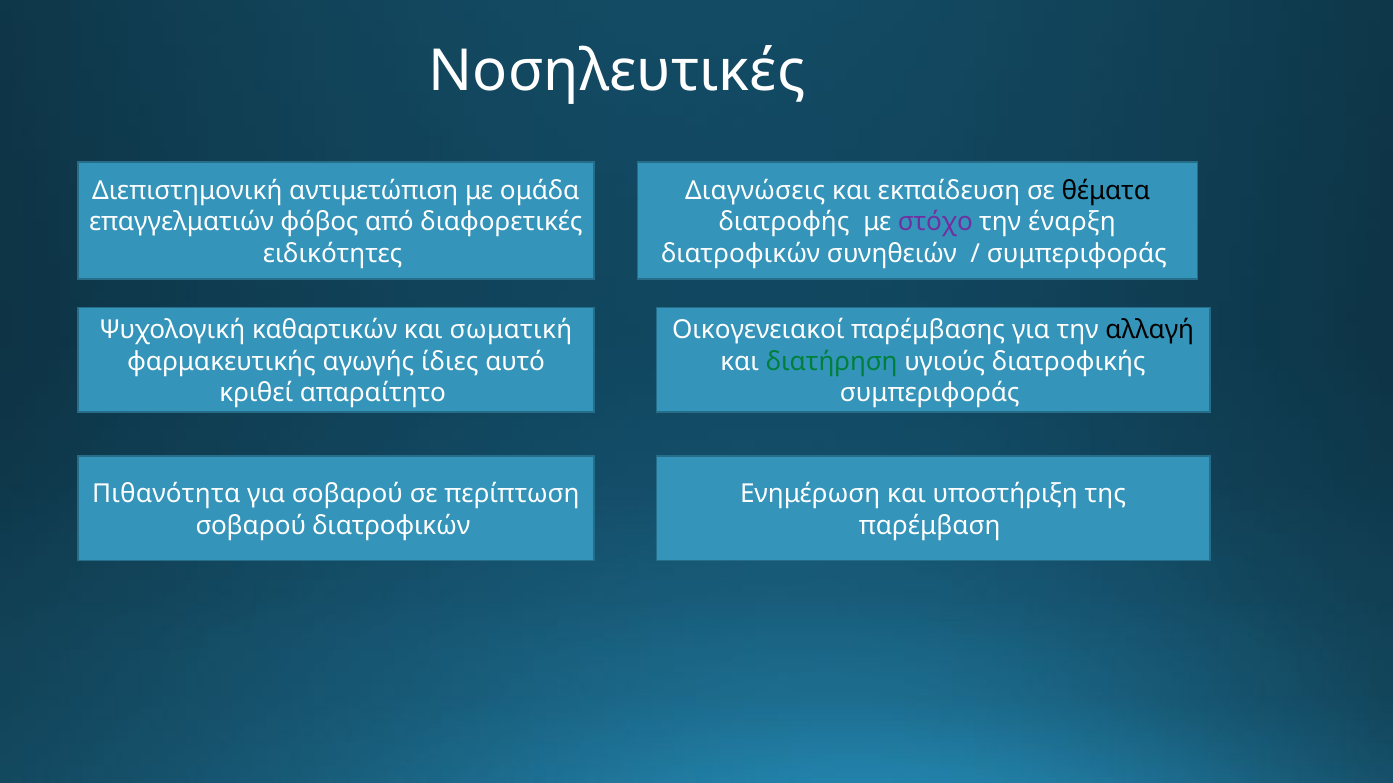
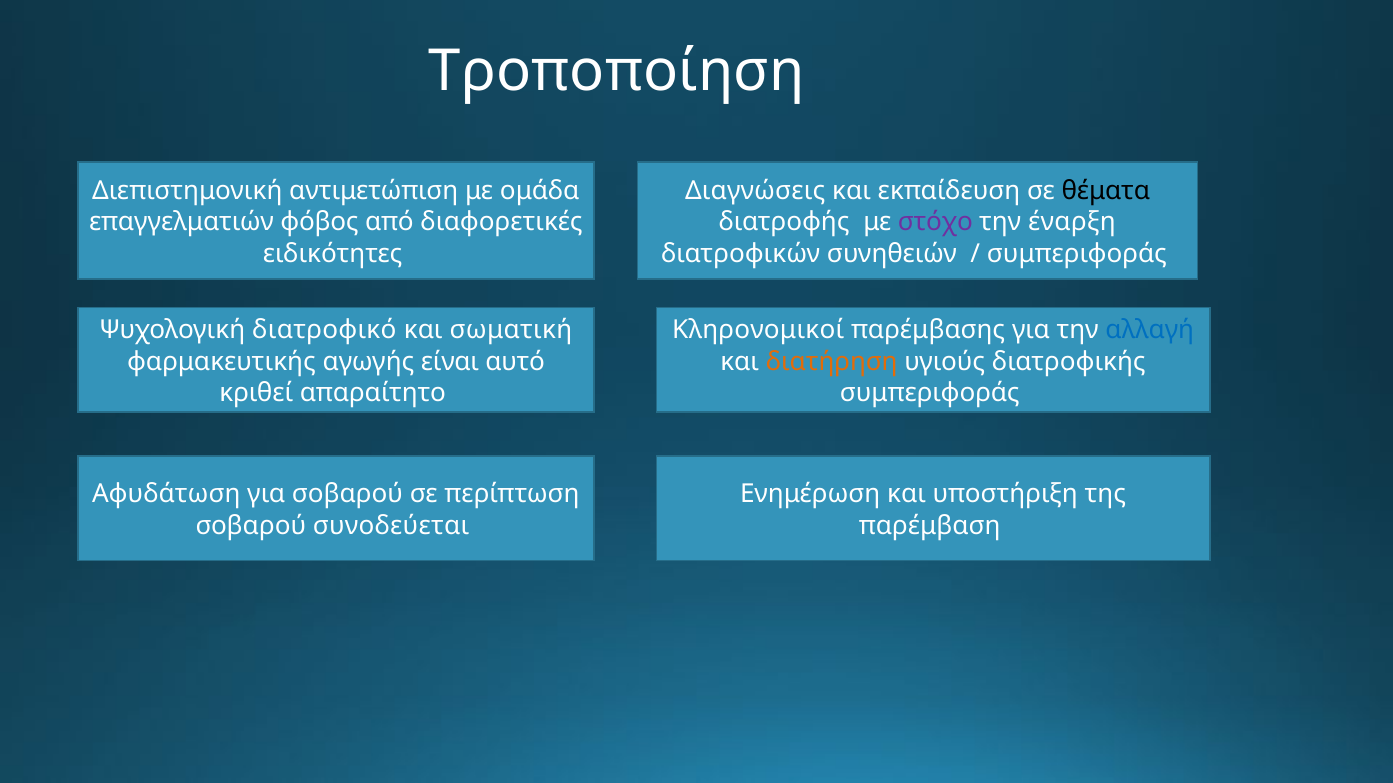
Νοσηλευτικές: Νοσηλευτικές -> Τροποποίηση (617, 72)
καθαρτικών: καθαρτικών -> διατροφικό (324, 331)
Οικογενειακοί: Οικογενειακοί -> Κληρονομικοί (758, 331)
αλλαγή colour: black -> blue (1150, 331)
ίδιες: ίδιες -> είναι (450, 362)
διατήρηση colour: green -> orange (832, 362)
Πιθανότητα: Πιθανότητα -> Αφυδάτωση (166, 495)
σοβαρού διατροφικών: διατροφικών -> συνοδεύεται (391, 526)
